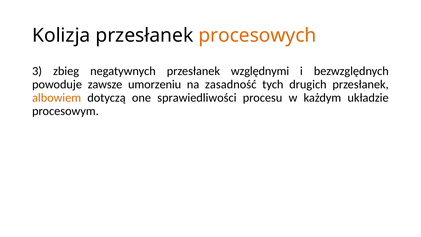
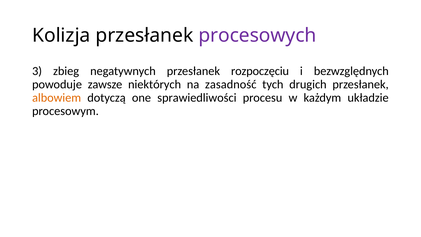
procesowych colour: orange -> purple (257, 35)
względnymi: względnymi -> rozpoczęciu (260, 71)
umorzeniu: umorzeniu -> niektórych (155, 84)
